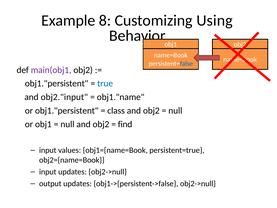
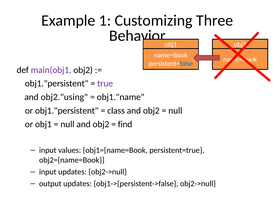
8: 8 -> 1 (105, 20)
Using: Using -> Three (215, 20)
true colour: blue -> purple (105, 83)
obj2."input: obj2."input -> obj2."using (64, 97)
